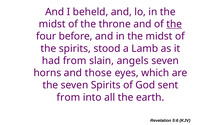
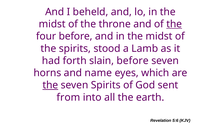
had from: from -> forth (75, 60)
slain angels: angels -> before (133, 60)
those: those -> name (98, 73)
the underline: none -> present (50, 85)
